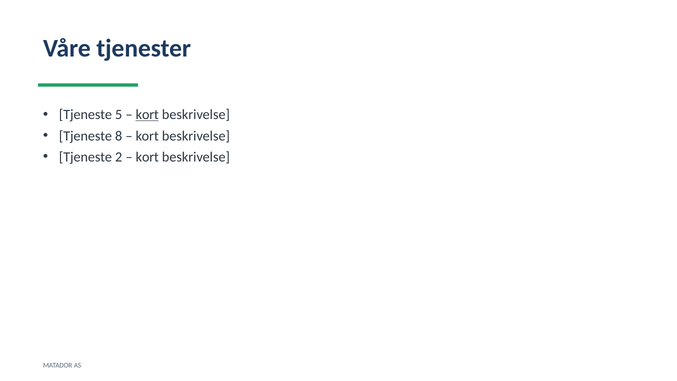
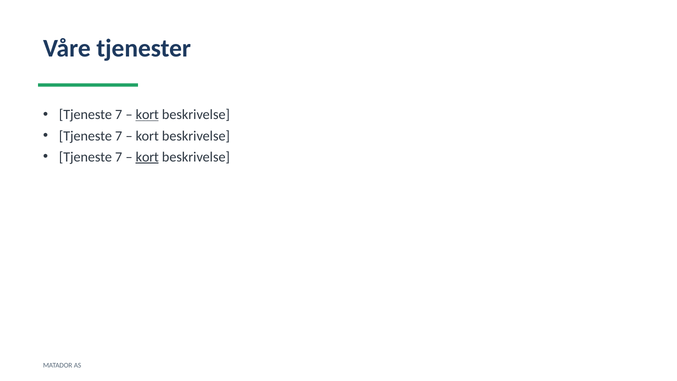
5: 5 -> 7 (119, 115)
8: 8 -> 7 (119, 136)
2: 2 -> 7 (119, 157)
kort underline: none -> present (147, 157)
